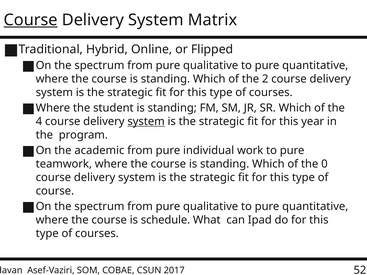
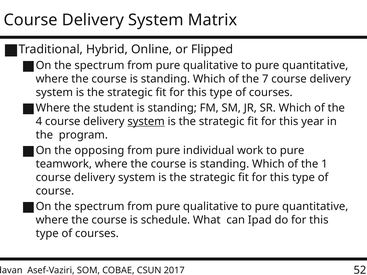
Course underline: present -> none (31, 20)
2: 2 -> 7 (265, 79)
academic: academic -> opposing (99, 151)
0: 0 -> 1 (324, 164)
